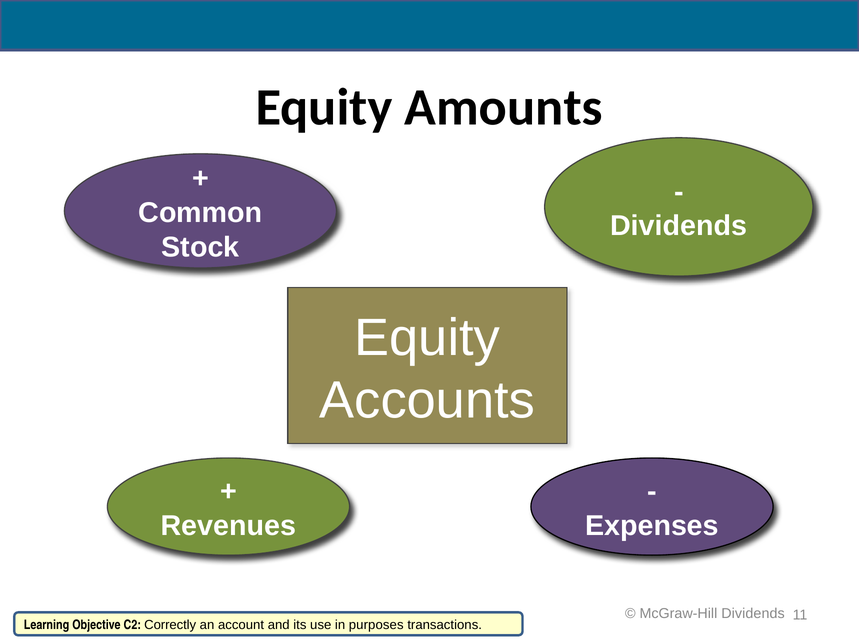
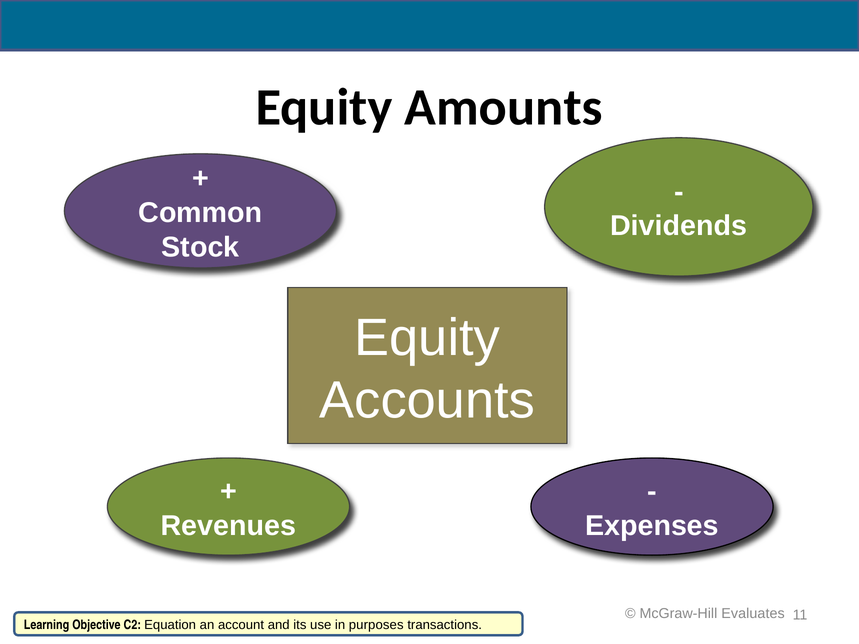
McGraw-Hill Dividends: Dividends -> Evaluates (753, 614)
Correctly: Correctly -> Equation (170, 625)
